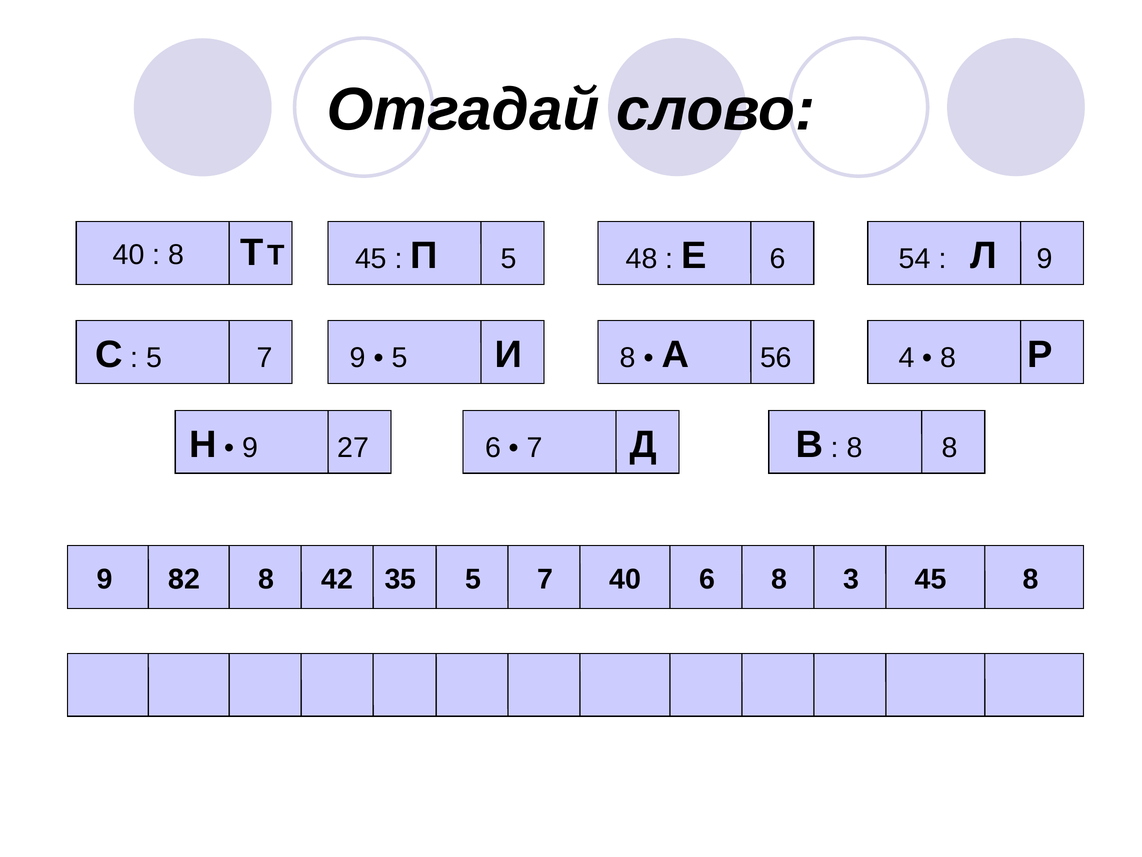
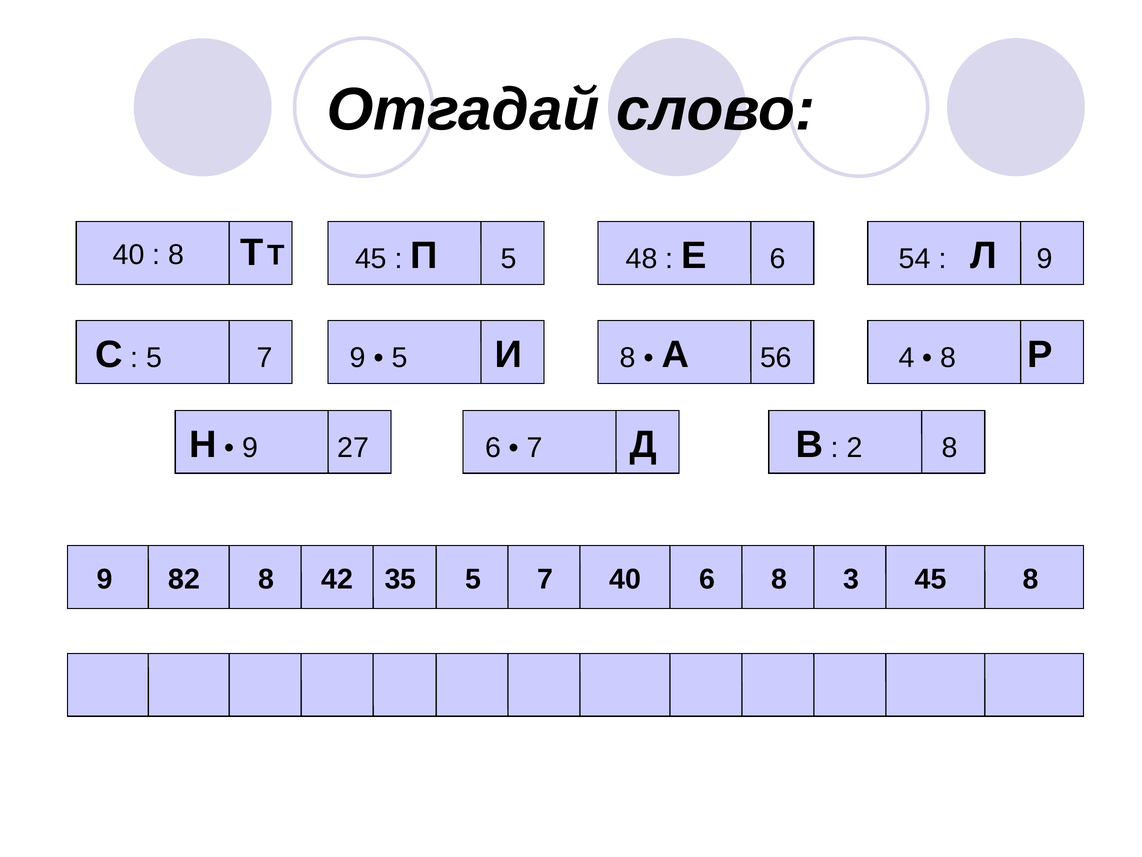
8: 8 -> 2 (855, 447)
